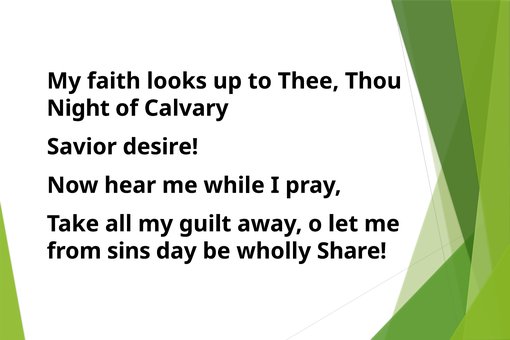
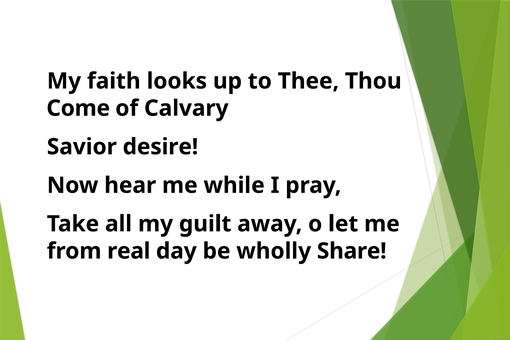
Night: Night -> Come (78, 108)
sins: sins -> real (129, 251)
